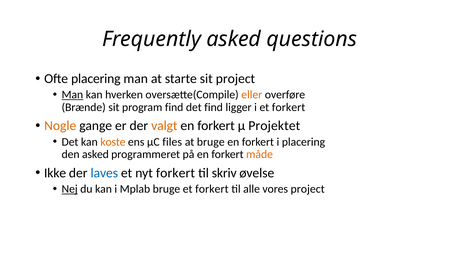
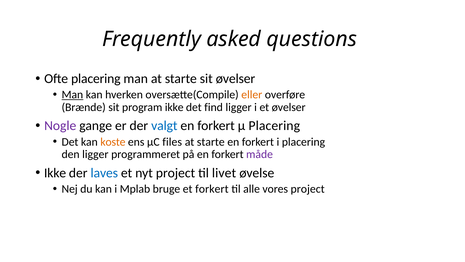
sit project: project -> øvelser (236, 79)
program find: find -> ikke (174, 107)
i et forkert: forkert -> øvelser (289, 107)
Nogle colour: orange -> purple (60, 126)
valgt colour: orange -> blue (164, 126)
µ Projektet: Projektet -> Placering (274, 126)
bruge: bruge -> starte (211, 142)
den asked: asked -> ligger (95, 154)
måde colour: orange -> purple (260, 154)
nyt forkert: forkert -> project (176, 173)
skriv: skriv -> livet (224, 173)
Nej underline: present -> none (70, 189)
